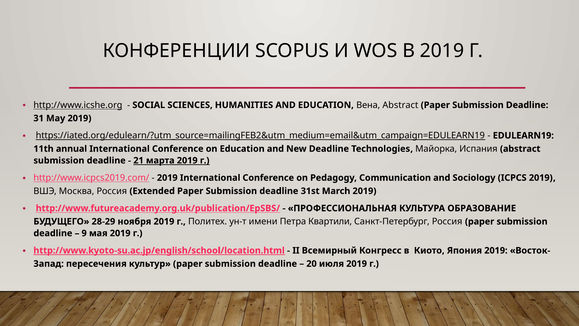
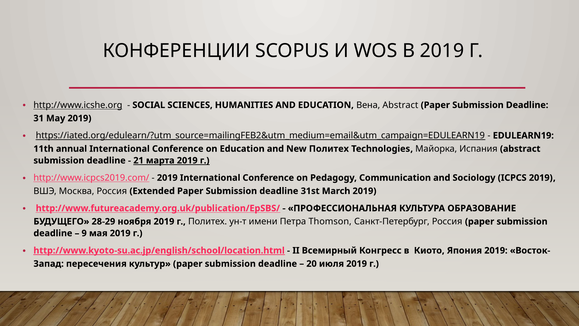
New Deadline: Deadline -> Политех (329, 149)
Квартили: Квартили -> Thomson (330, 221)
